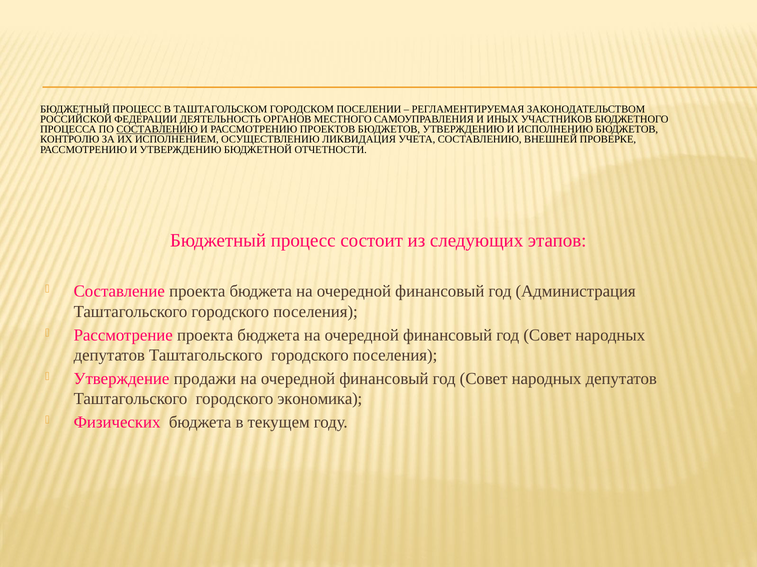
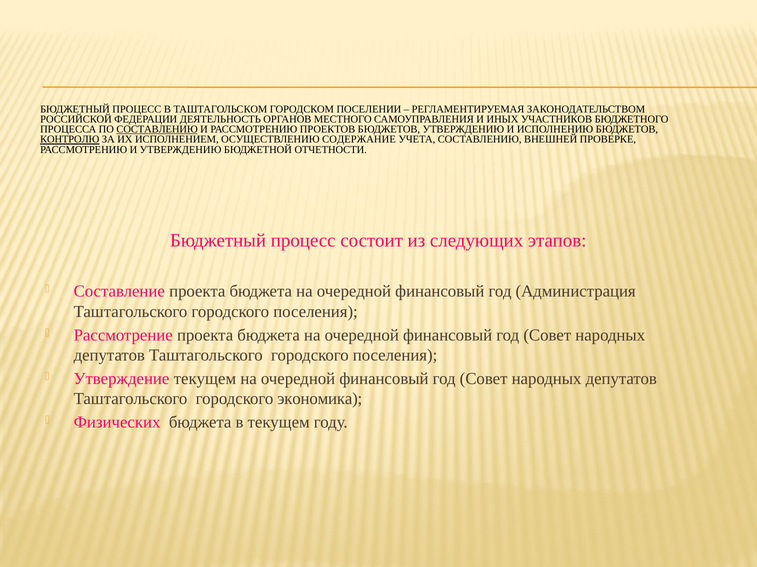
КОНТРОЛЮ underline: none -> present (70, 140)
ЛИКВИДАЦИЯ: ЛИКВИДАЦИЯ -> СОДЕРЖАНИЕ (359, 140)
Утверждение продажи: продажи -> текущем (205, 379)
